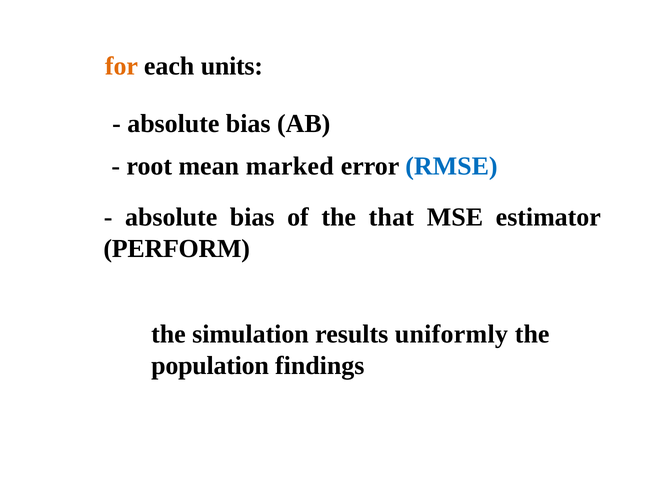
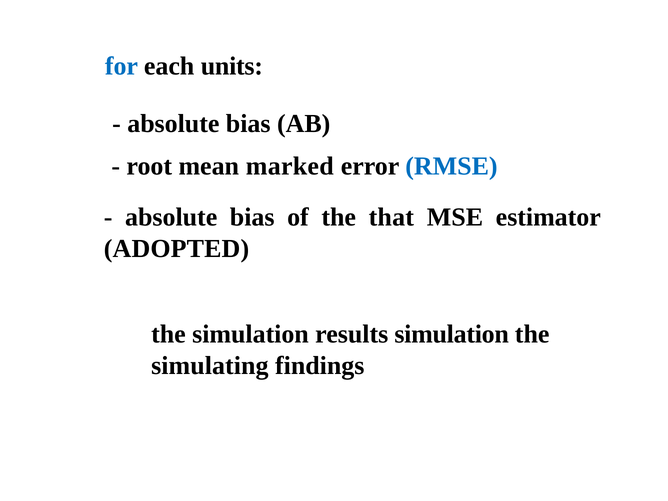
for colour: orange -> blue (121, 66)
PERFORM: PERFORM -> ADOPTED (177, 248)
results uniformly: uniformly -> simulation (452, 334)
population: population -> simulating (210, 365)
